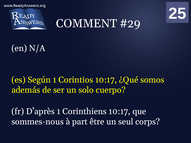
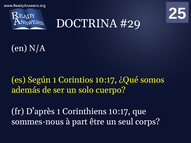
COMMENT: COMMENT -> DOCTRINA (87, 24)
